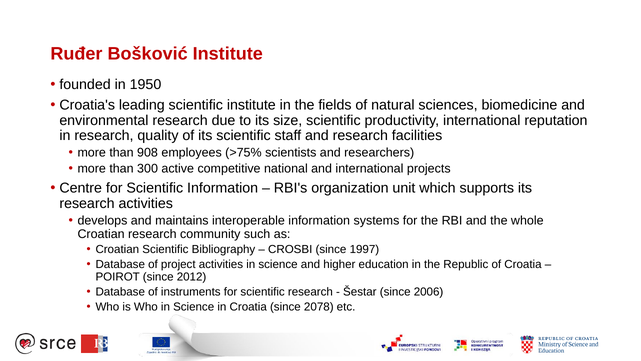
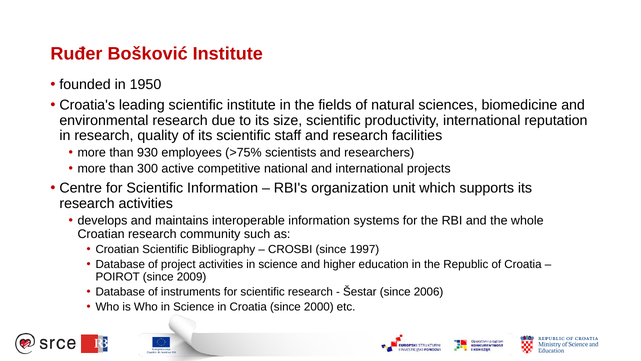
908: 908 -> 930 (148, 152)
2012: 2012 -> 2009 (192, 277)
2078: 2078 -> 2000 (319, 306)
